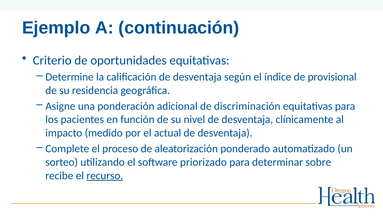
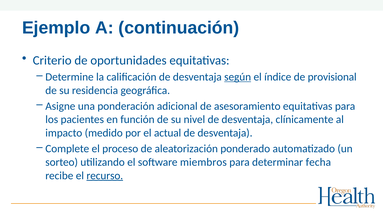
según underline: none -> present (238, 77)
discriminación: discriminación -> asesoramiento (247, 106)
priorizado: priorizado -> miembros (203, 162)
sobre: sobre -> fecha (318, 162)
